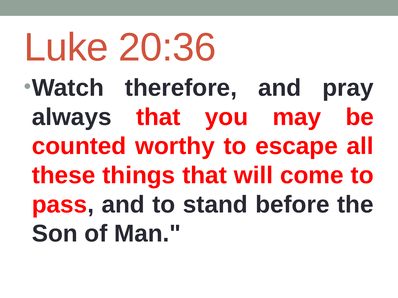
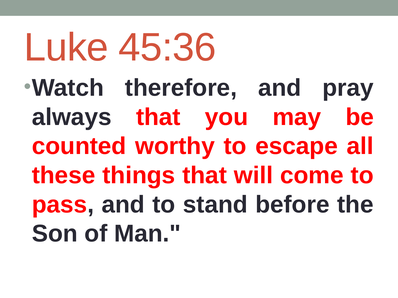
20:36: 20:36 -> 45:36 (167, 48)
